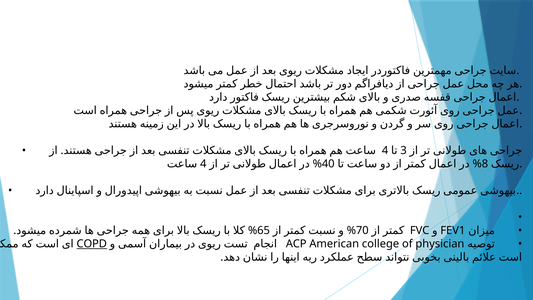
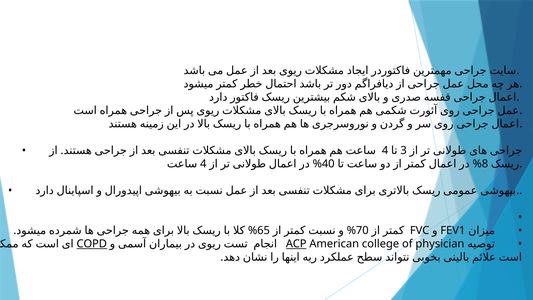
ACP underline: none -> present (296, 244)
